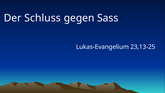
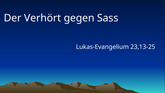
Schluss: Schluss -> Verhört (43, 18)
